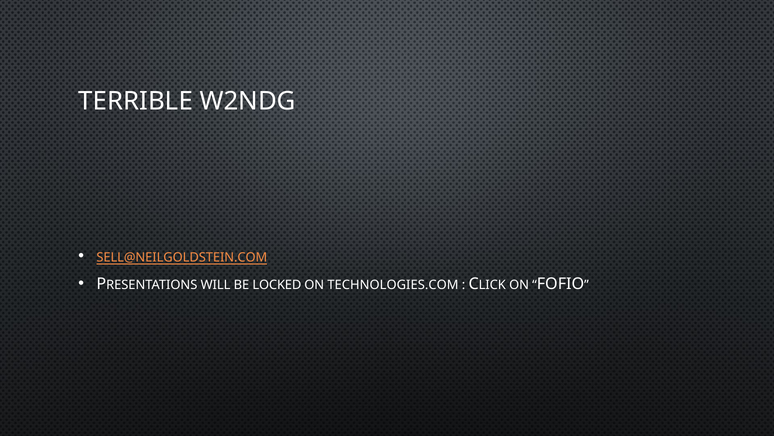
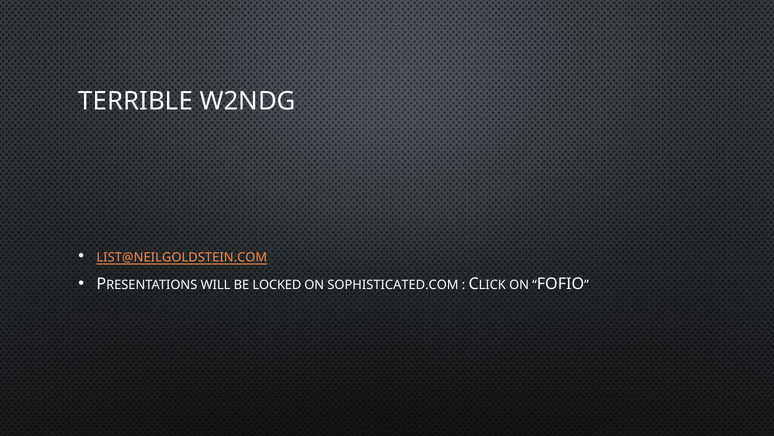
SELL@NEILGOLDSTEIN.COM: SELL@NEILGOLDSTEIN.COM -> LIST@NEILGOLDSTEIN.COM (182, 257)
TECHNOLOGIES.COM: TECHNOLOGIES.COM -> SOPHISTICATED.COM (393, 284)
